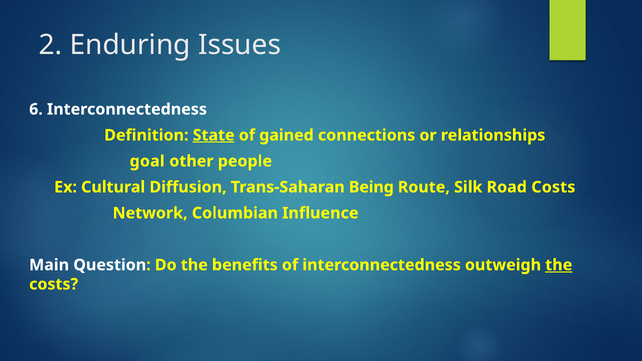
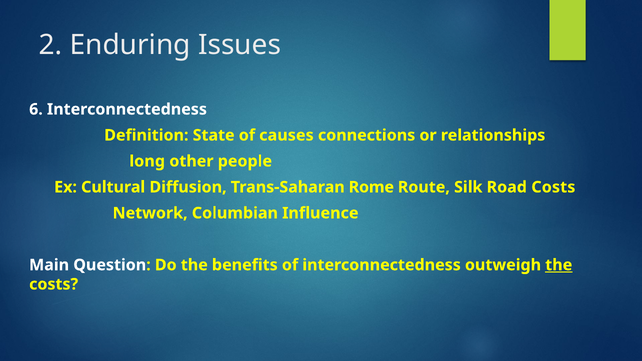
State underline: present -> none (214, 135)
gained: gained -> causes (286, 135)
goal: goal -> long (147, 161)
Being: Being -> Rome (371, 187)
